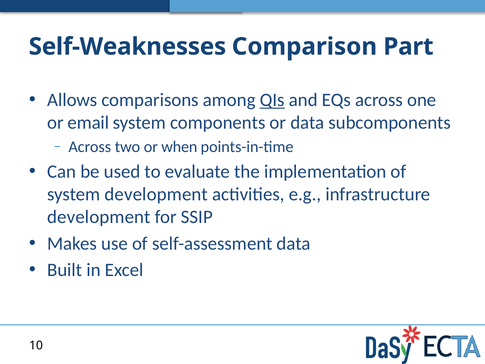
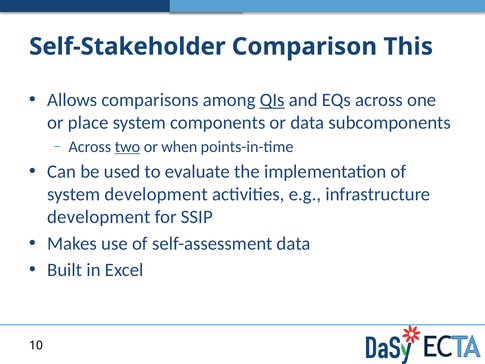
Self-Weaknesses: Self-Weaknesses -> Self-Stakeholder (127, 47)
Part: Part -> This (408, 47)
email: email -> place (88, 123)
two underline: none -> present (127, 147)
